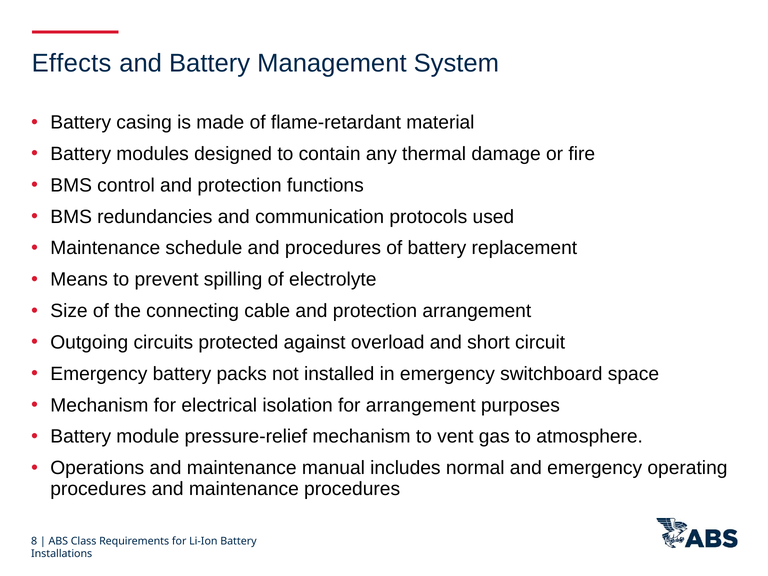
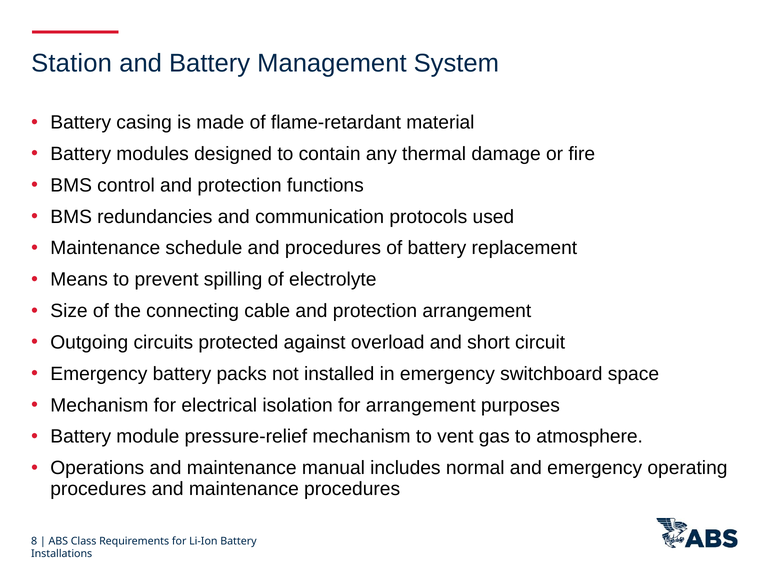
Effects: Effects -> Station (72, 63)
